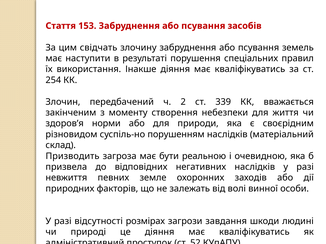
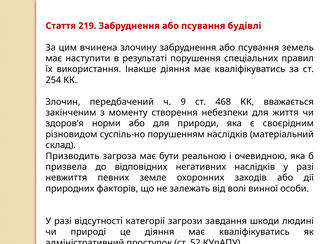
153: 153 -> 219 (87, 26)
засобів: засобів -> будівлі (245, 26)
свідчать: свідчать -> вчинена (99, 48)
2: 2 -> 9 (183, 102)
339: 339 -> 468 (223, 102)
розмірах: розмірах -> категорії (145, 222)
